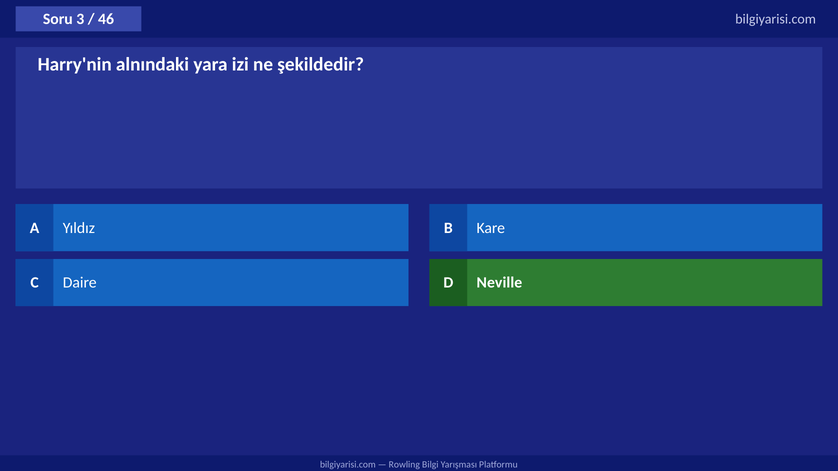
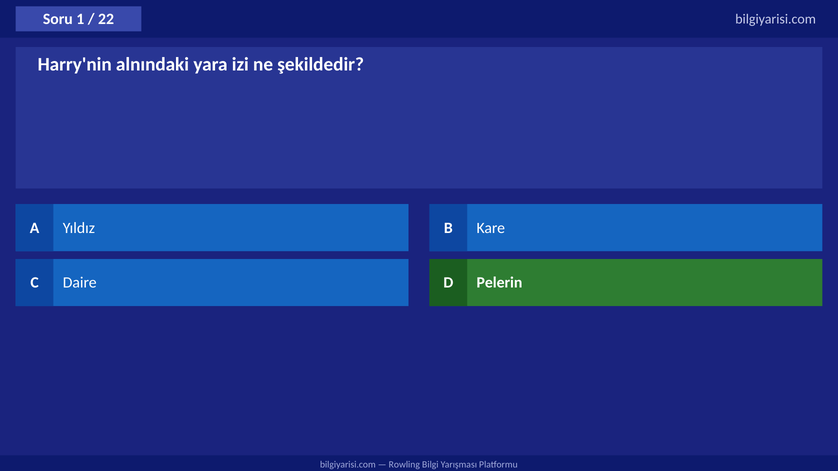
3: 3 -> 1 (80, 19)
46: 46 -> 22 (106, 19)
Neville: Neville -> Pelerin (499, 283)
